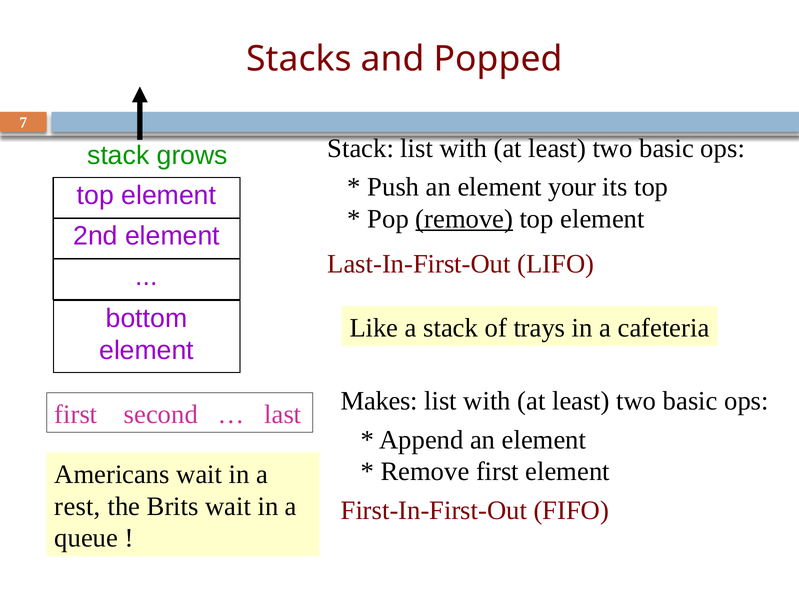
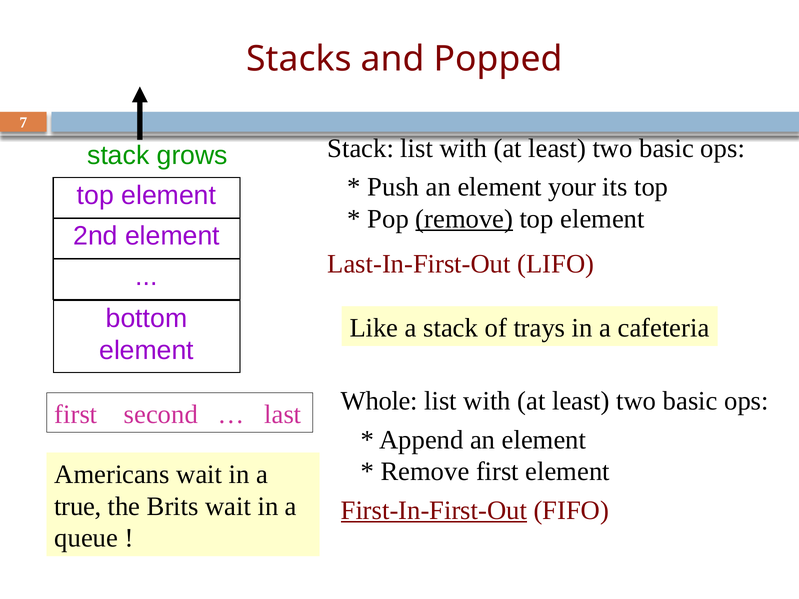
Makes: Makes -> Whole (379, 401)
rest: rest -> true (78, 506)
First-In-First-Out underline: none -> present (434, 510)
